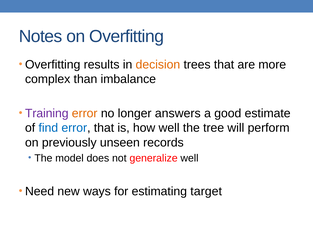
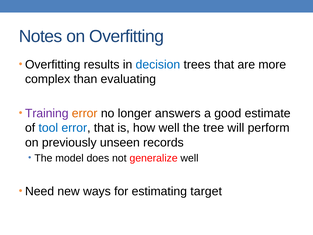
decision colour: orange -> blue (158, 64)
imbalance: imbalance -> evaluating (128, 79)
find: find -> tool (48, 128)
